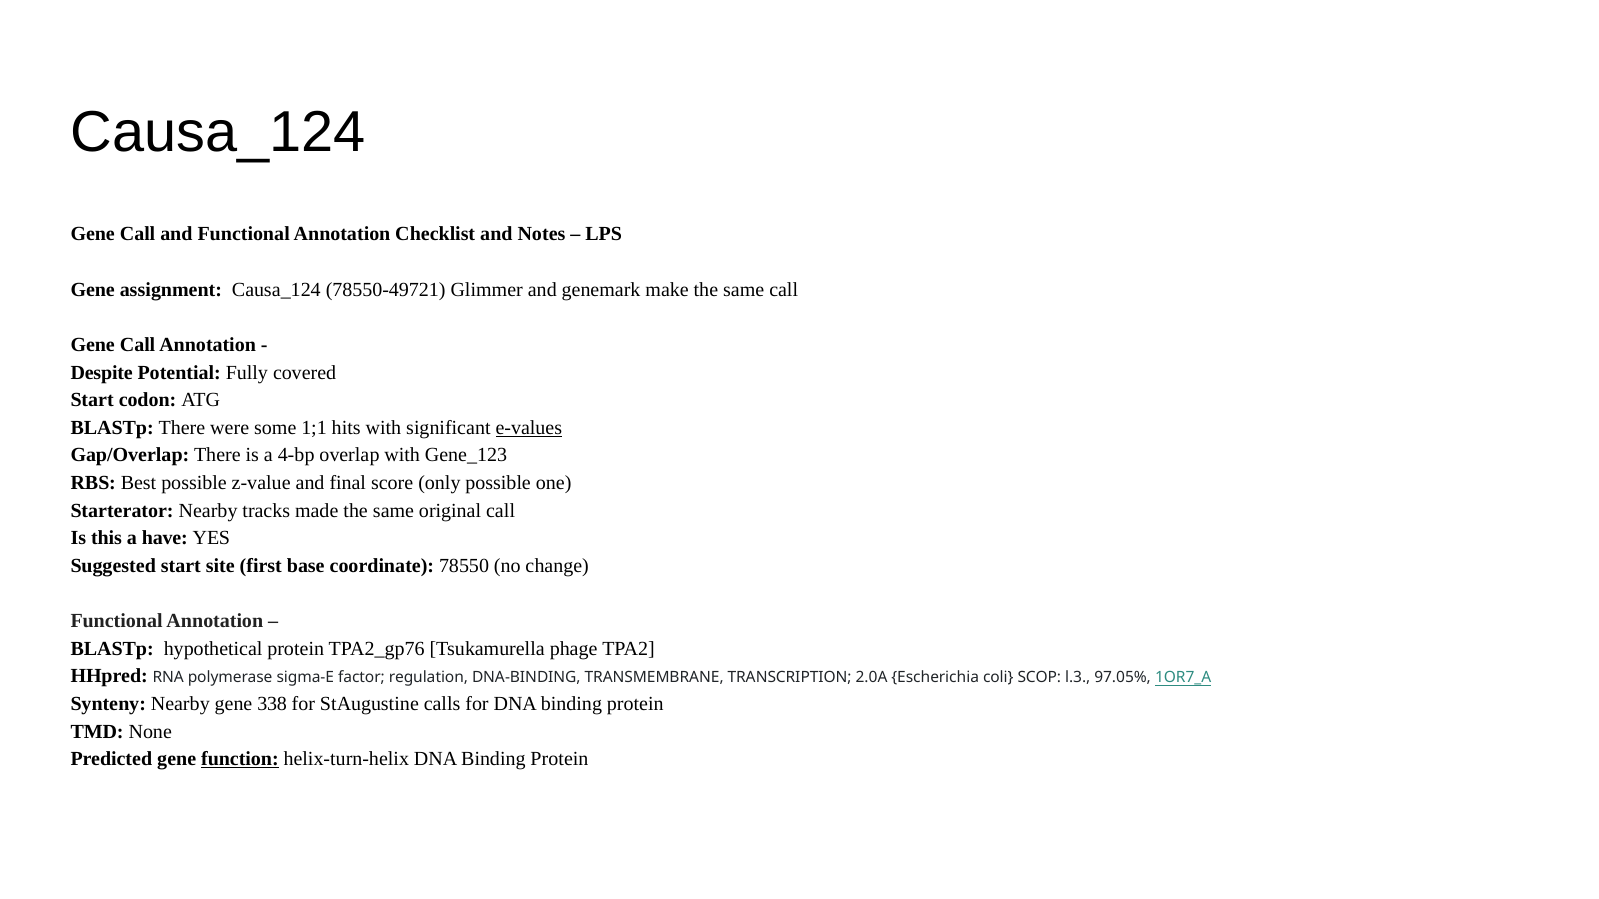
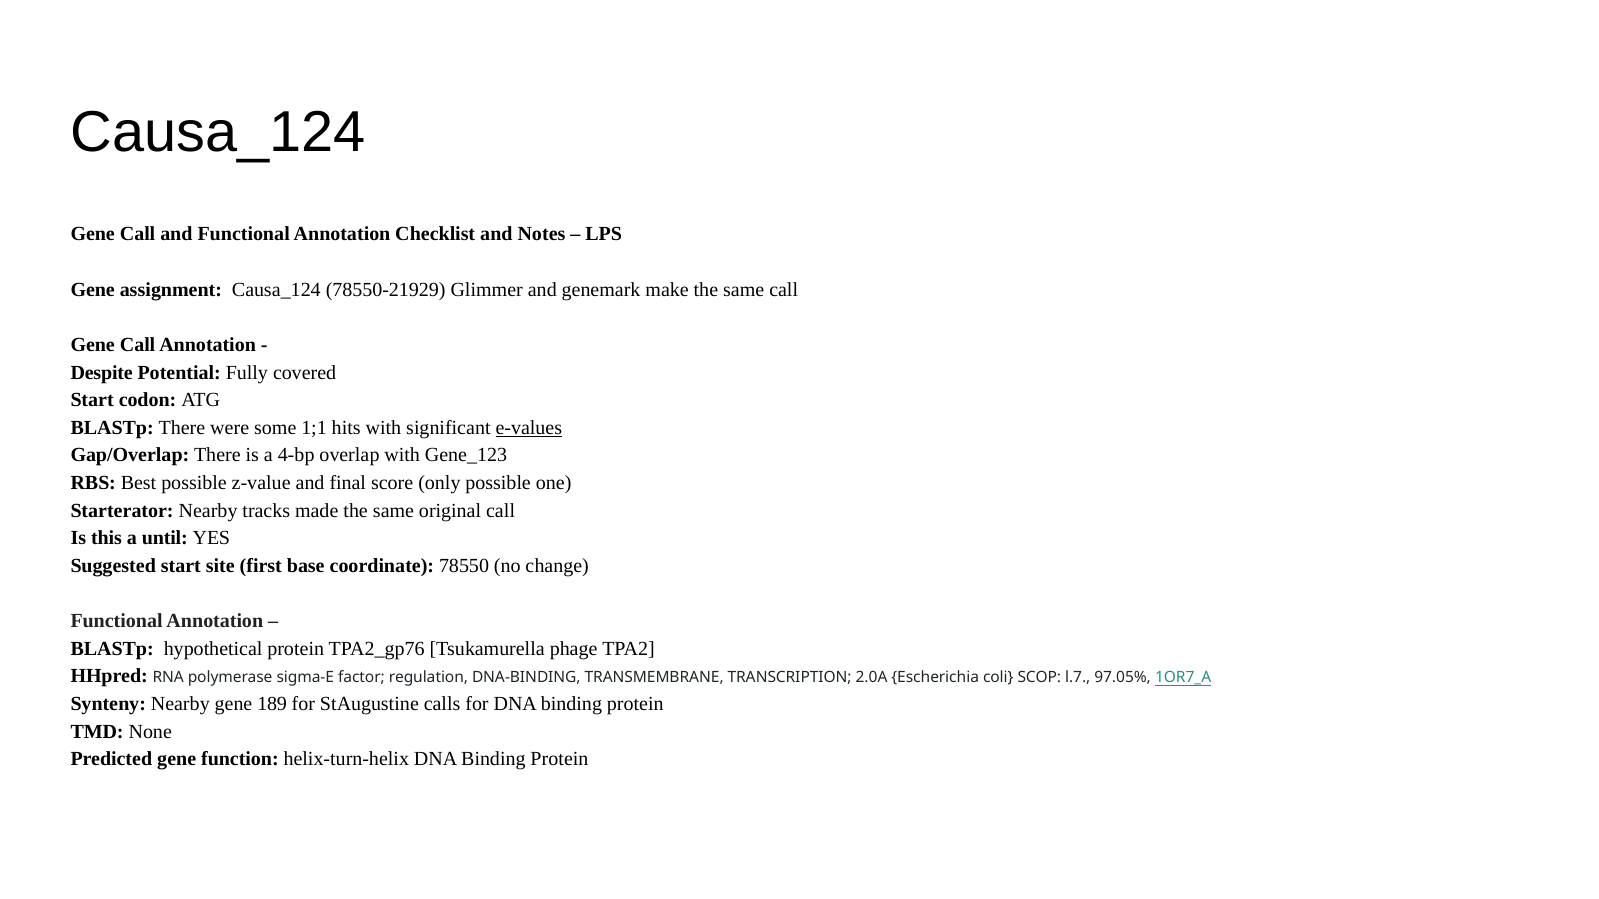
78550-49721: 78550-49721 -> 78550-21929 (386, 290)
have: have -> until (165, 539)
l.3: l.3 -> l.7 (1078, 678)
338: 338 -> 189 (272, 704)
function underline: present -> none (240, 760)
